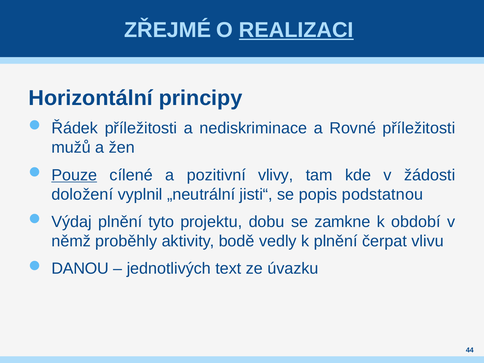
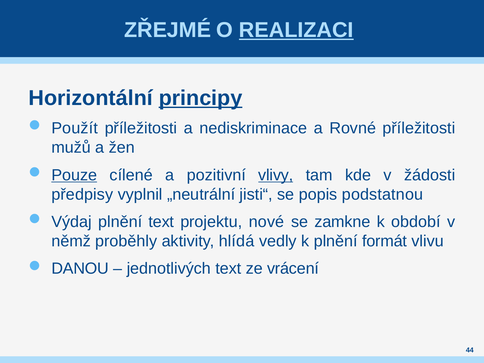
principy underline: none -> present (201, 98)
Řádek: Řádek -> Použít (75, 128)
vlivy underline: none -> present (276, 175)
doložení: doložení -> předpisy (82, 194)
plnění tyto: tyto -> text (161, 222)
dobu: dobu -> nové (267, 222)
bodě: bodě -> hlídá (237, 241)
čerpat: čerpat -> formát (385, 241)
úvazku: úvazku -> vrácení (293, 269)
